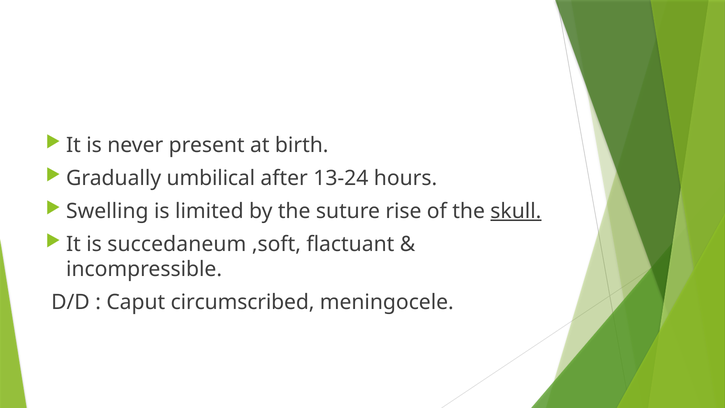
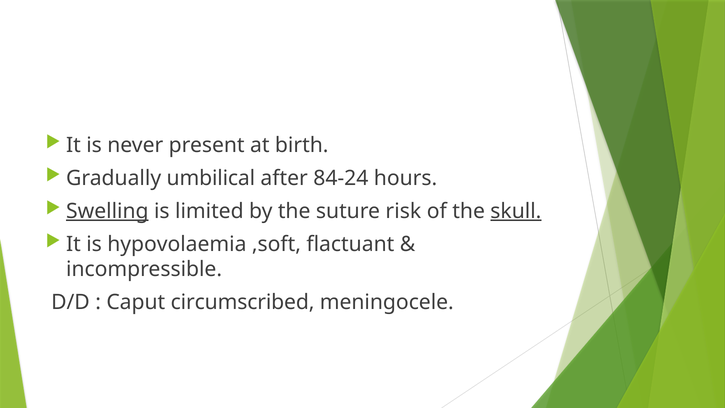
13-24: 13-24 -> 84-24 (341, 178)
Swelling underline: none -> present (107, 211)
rise: rise -> risk (403, 211)
succedaneum: succedaneum -> hypovolaemia (177, 244)
